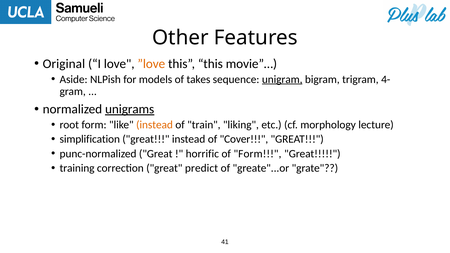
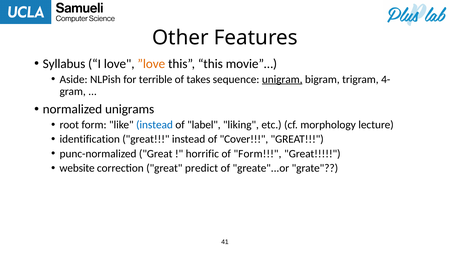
Original: Original -> Syllabus (64, 64)
models: models -> terrible (156, 79)
unigrams underline: present -> none (130, 109)
instead colour: orange -> blue (155, 125)
train: train -> label (204, 125)
simplification: simplification -> identification (90, 139)
training: training -> website (77, 168)
